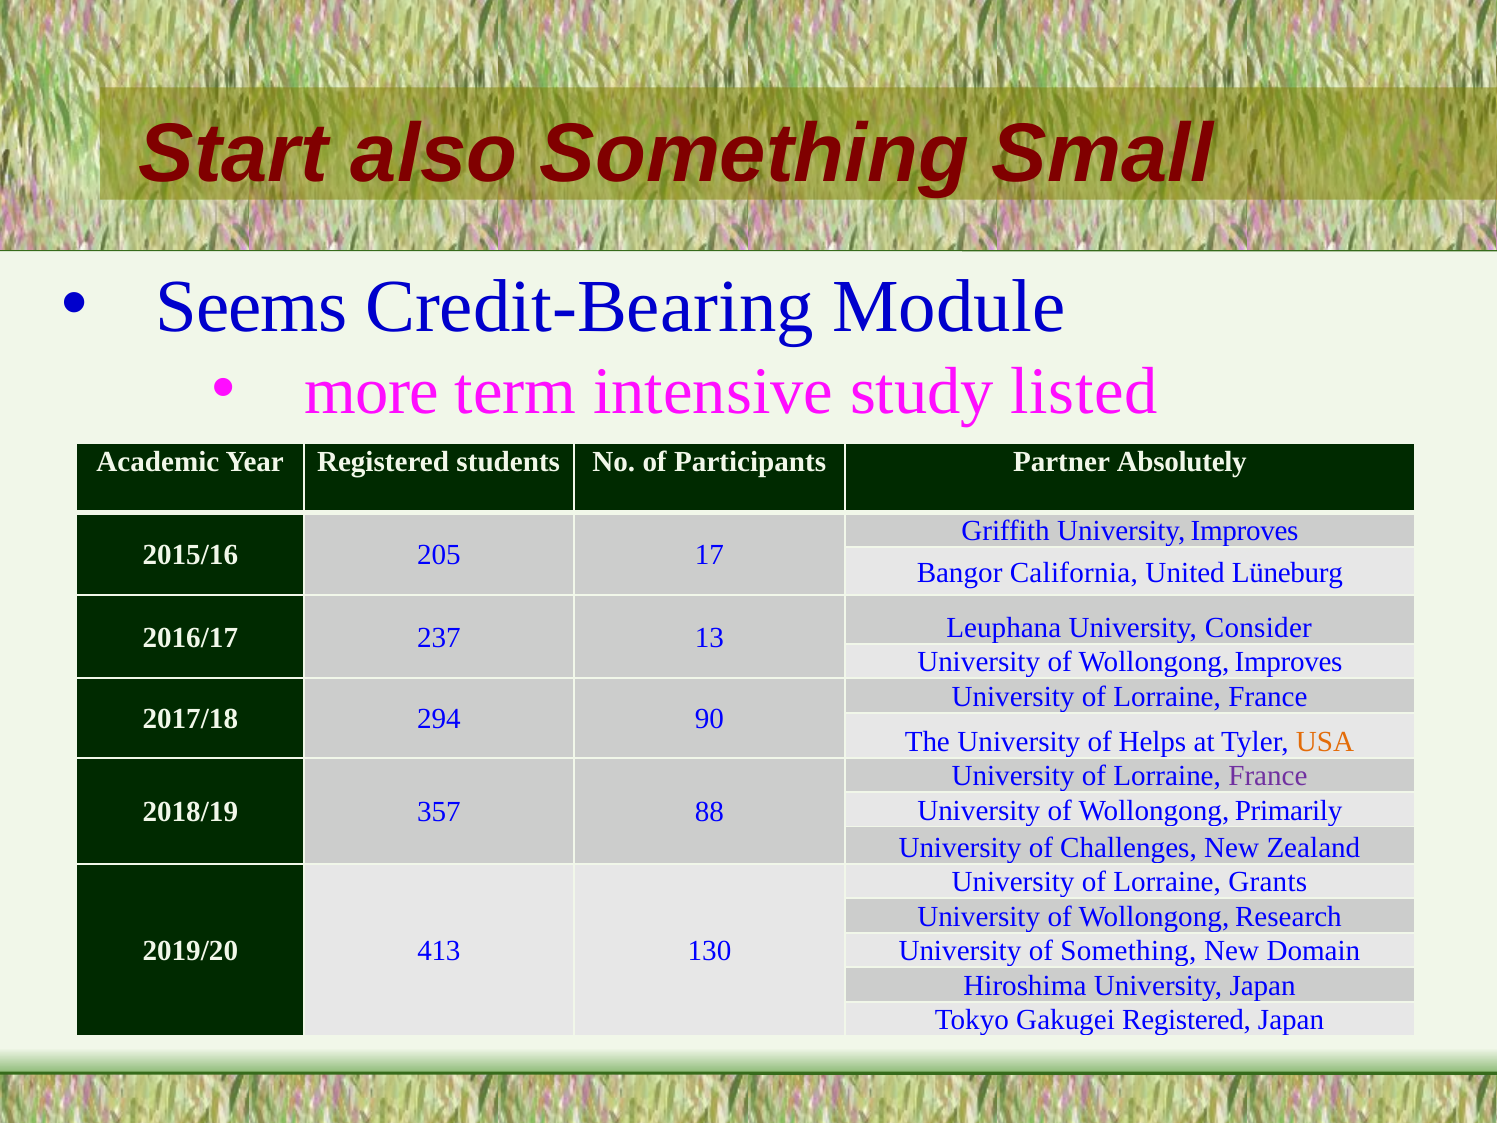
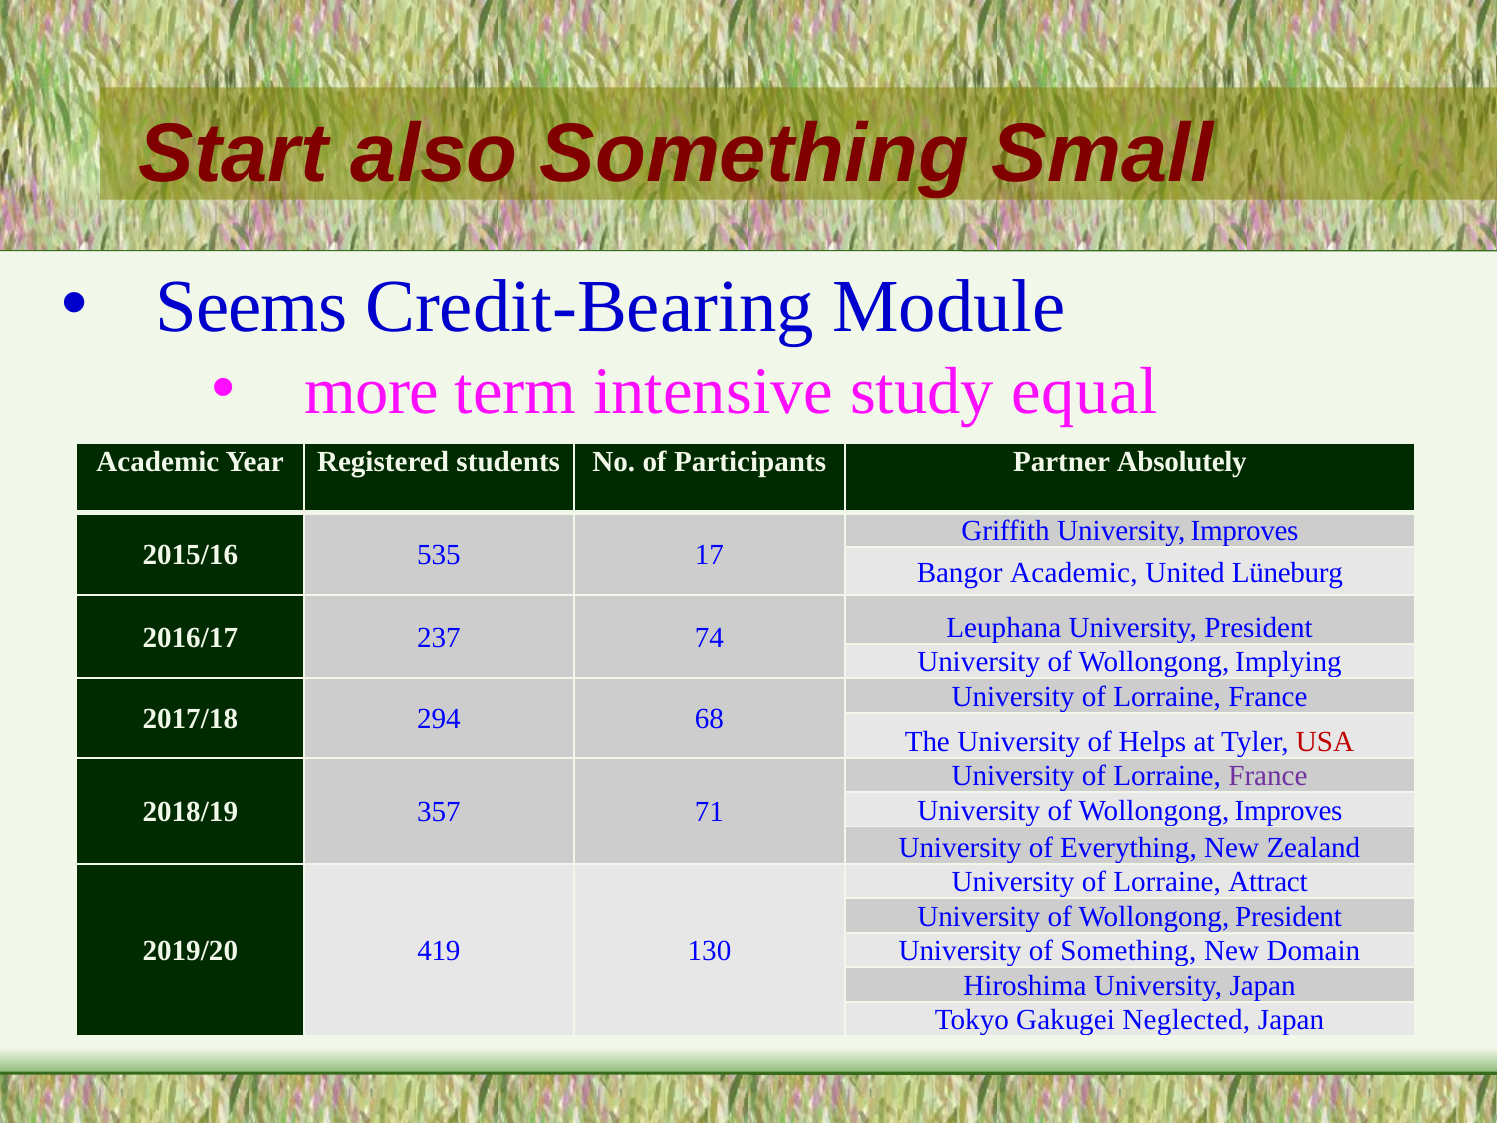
listed: listed -> equal (1084, 391)
205: 205 -> 535 (439, 555)
Bangor California: California -> Academic (1074, 572)
13: 13 -> 74 (709, 638)
University Consider: Consider -> President (1259, 628)
Wollongong Improves: Improves -> Implying (1288, 662)
90: 90 -> 68 (709, 719)
USA colour: orange -> red (1325, 742)
Wollongong Primarily: Primarily -> Improves (1289, 811)
88: 88 -> 71 (709, 812)
Challenges: Challenges -> Everything (1129, 848)
Grants: Grants -> Attract (1268, 882)
Wollongong Research: Research -> President (1289, 917)
413: 413 -> 419 (439, 951)
Gakugei Registered: Registered -> Neglected (1186, 1020)
